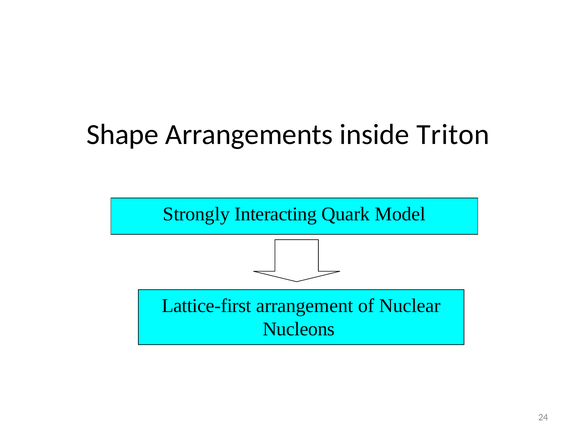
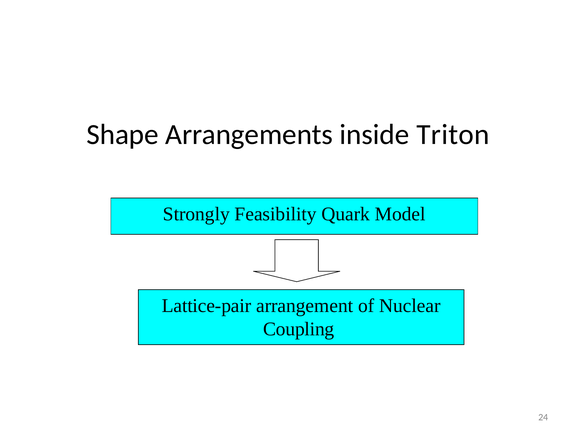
Interacting: Interacting -> Feasibility (276, 214)
Lattice-first: Lattice-first -> Lattice-pair (207, 306)
Nucleons: Nucleons -> Coupling (299, 329)
